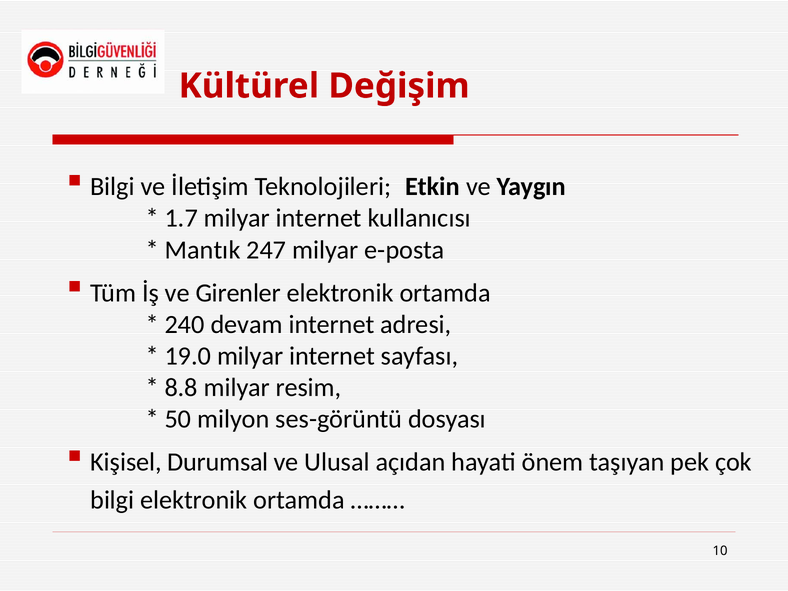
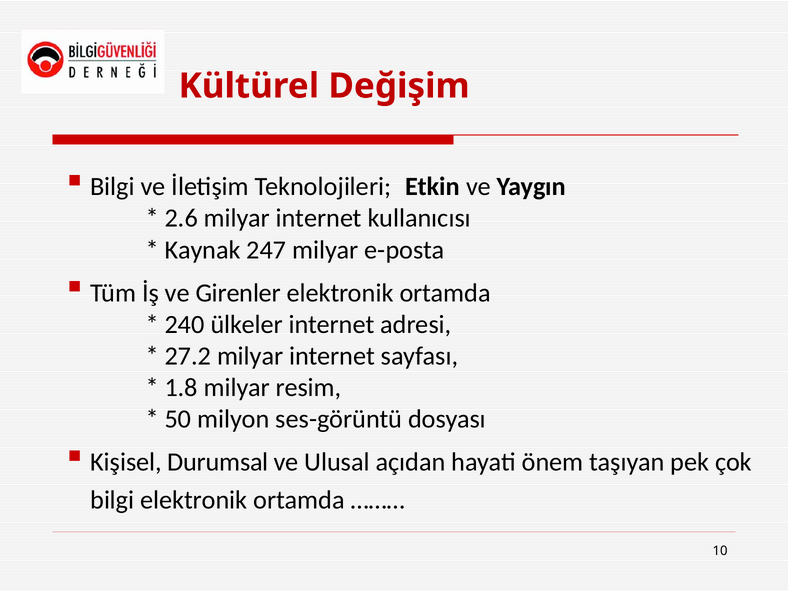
1.7: 1.7 -> 2.6 (181, 218)
Mantık: Mantık -> Kaynak (203, 250)
devam: devam -> ülkeler (247, 324)
19.0: 19.0 -> 27.2 (188, 356)
8.8: 8.8 -> 1.8 (181, 387)
